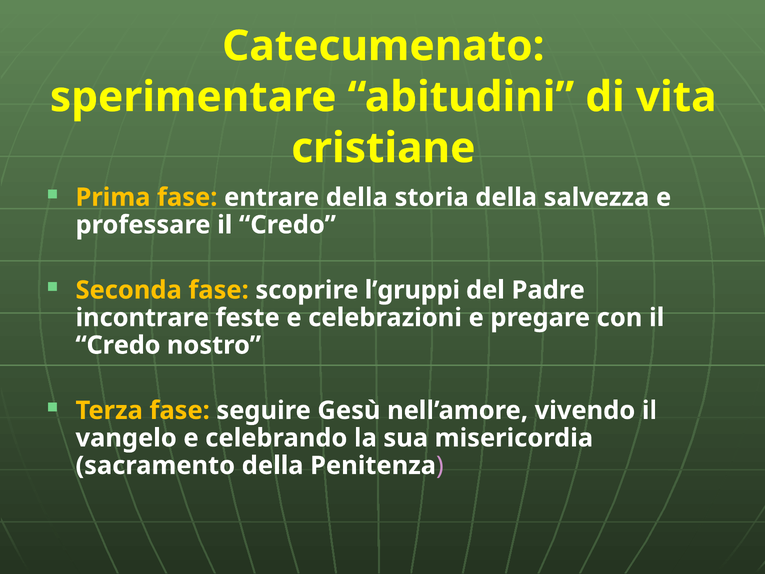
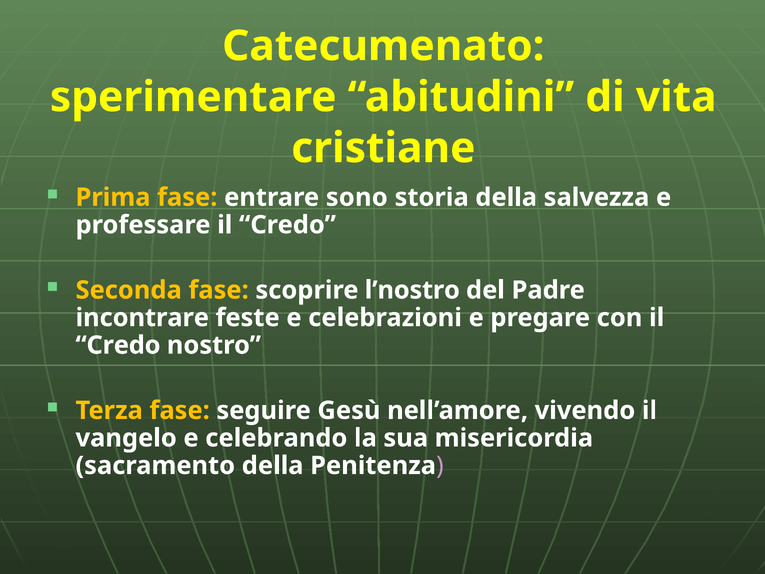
entrare della: della -> sono (357, 197)
l’gruppi: l’gruppi -> l’nostro (412, 290)
